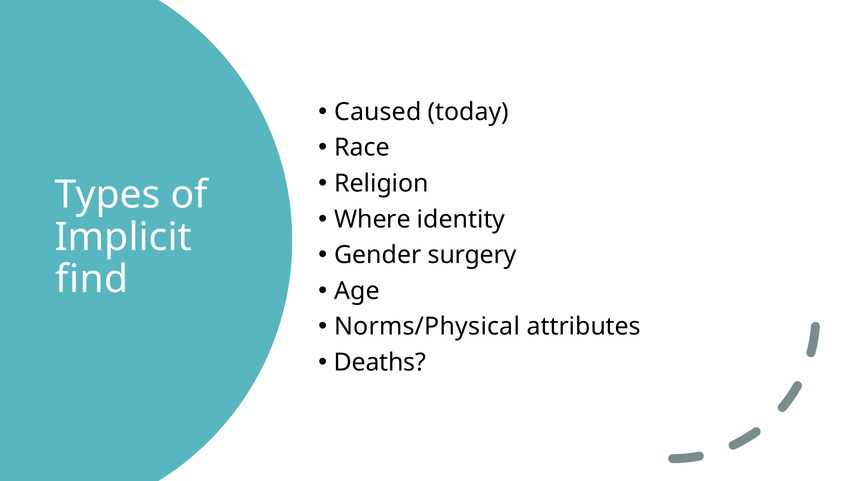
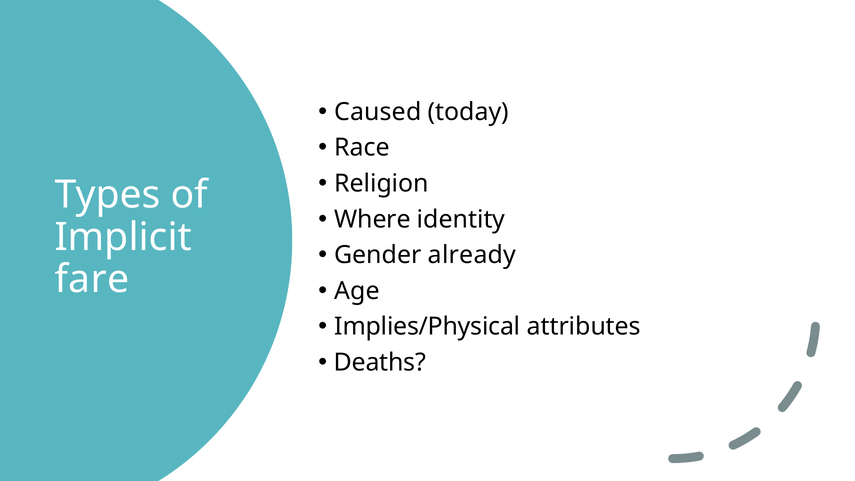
surgery: surgery -> already (472, 255)
find: find -> fare (92, 279)
Norms/Physical: Norms/Physical -> Implies/Physical (427, 327)
